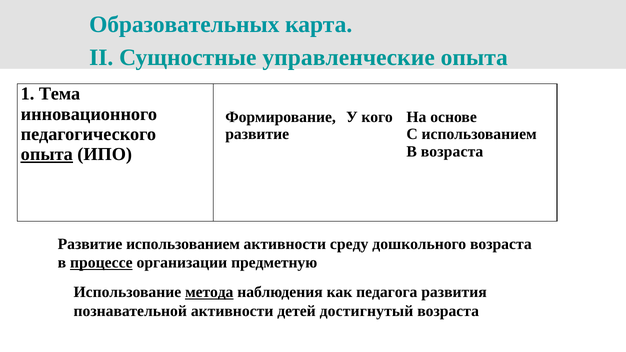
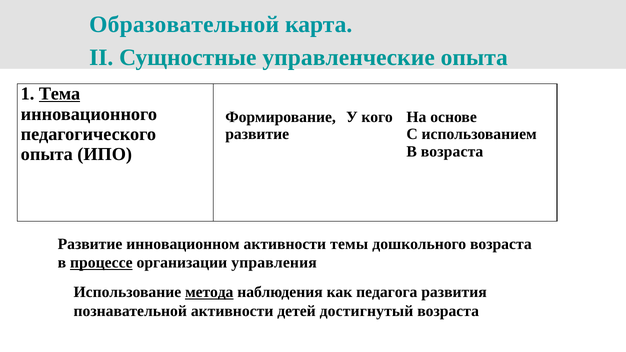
Образовательных: Образовательных -> Образовательной (184, 25)
Тема underline: none -> present (60, 94)
опыта underline: present -> none (47, 154)
Развитие использованием: использованием -> инновационном (183, 244)
среду: среду -> темы (349, 244)
предметную: предметную -> управления (274, 263)
